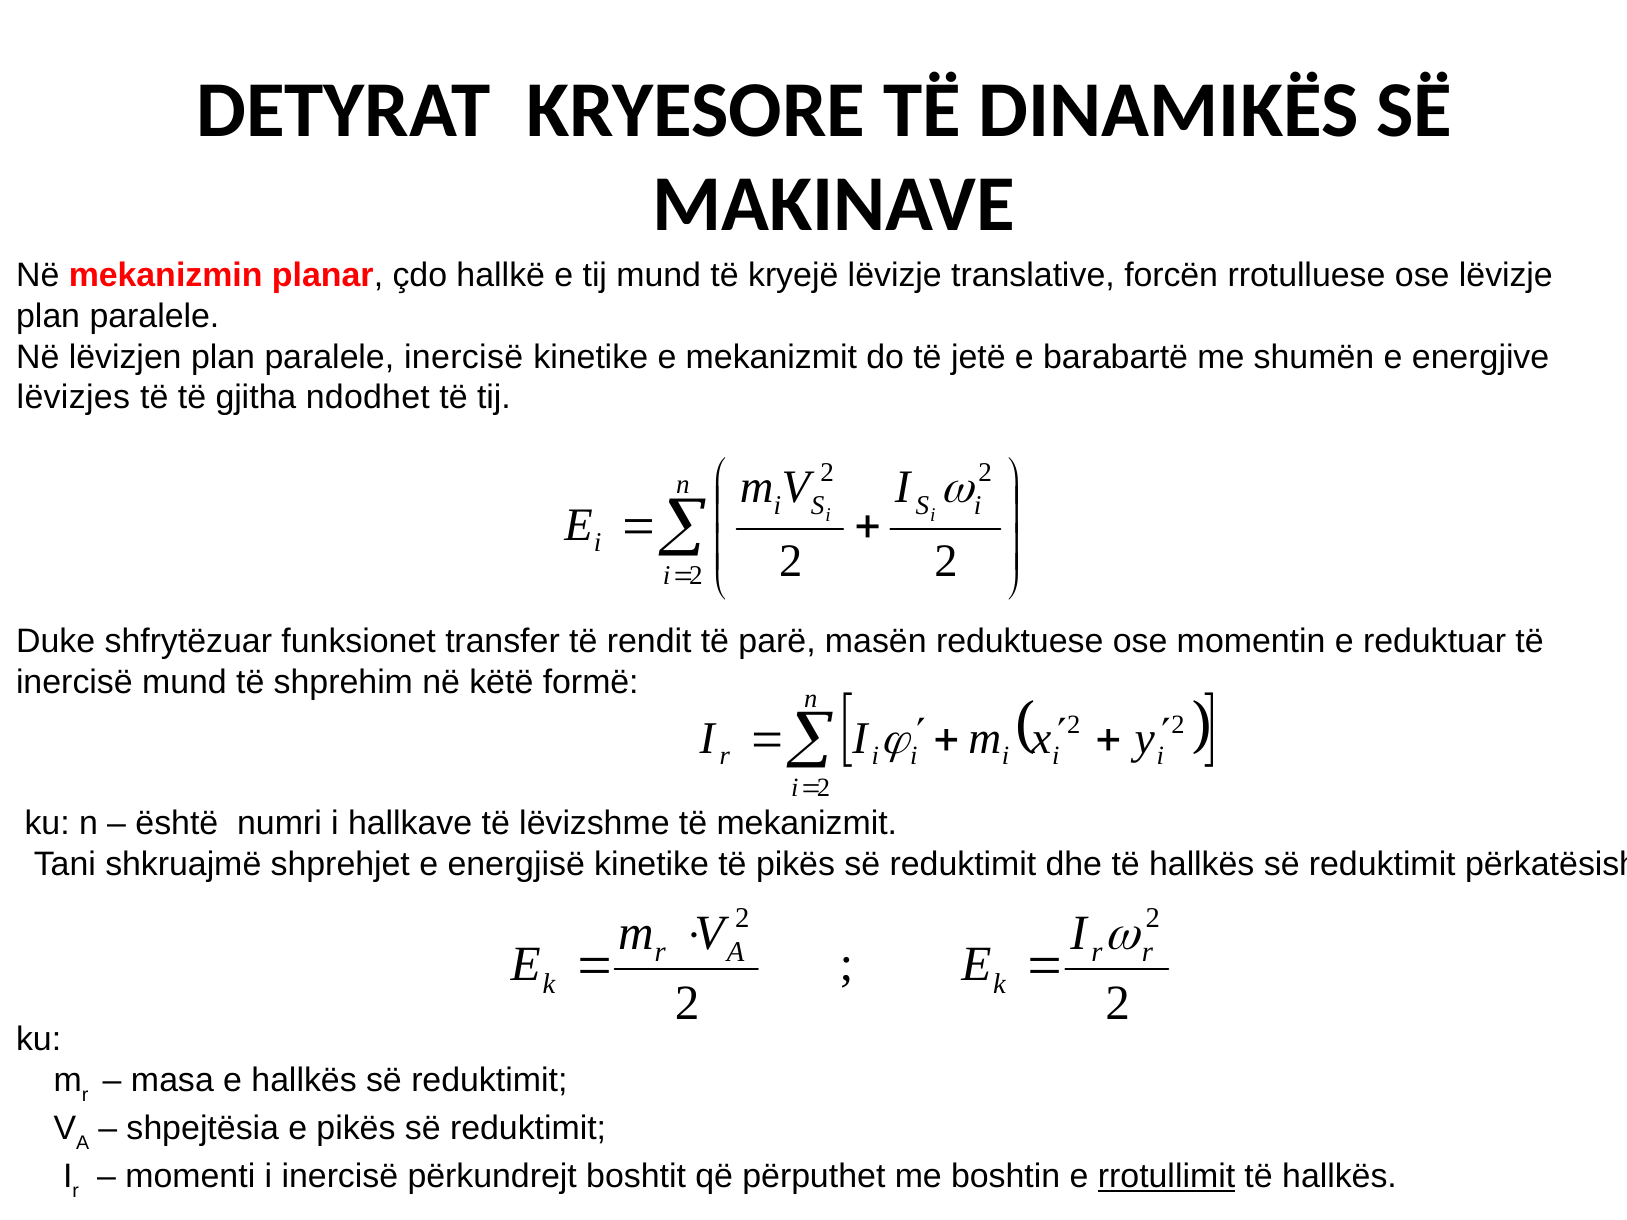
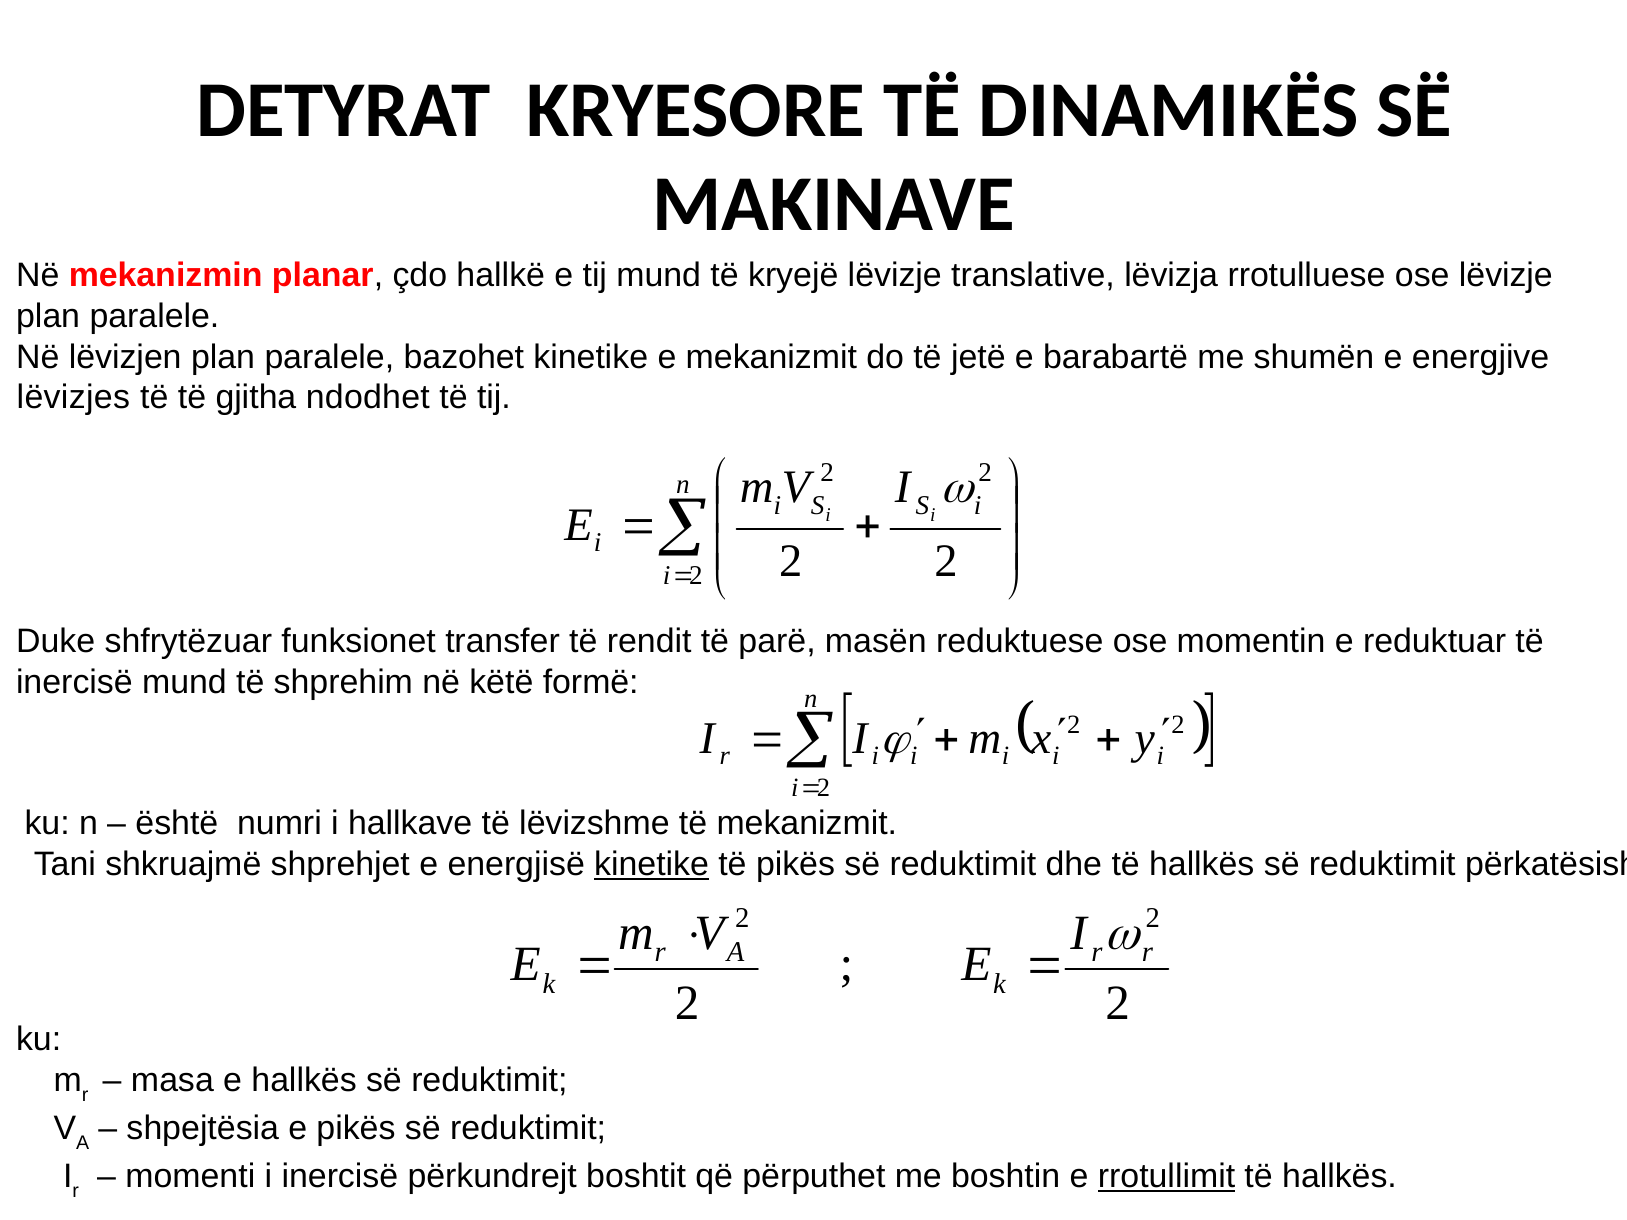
forcën: forcën -> lëvizja (1171, 276)
paralele inercisë: inercisë -> bazohet (464, 357)
kinetike underline: none -> present (652, 864)
